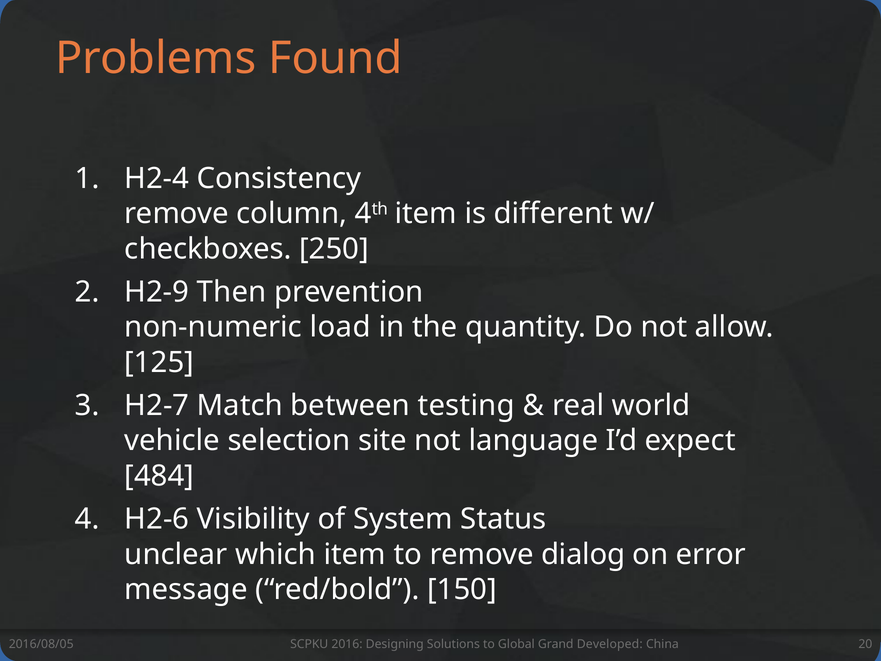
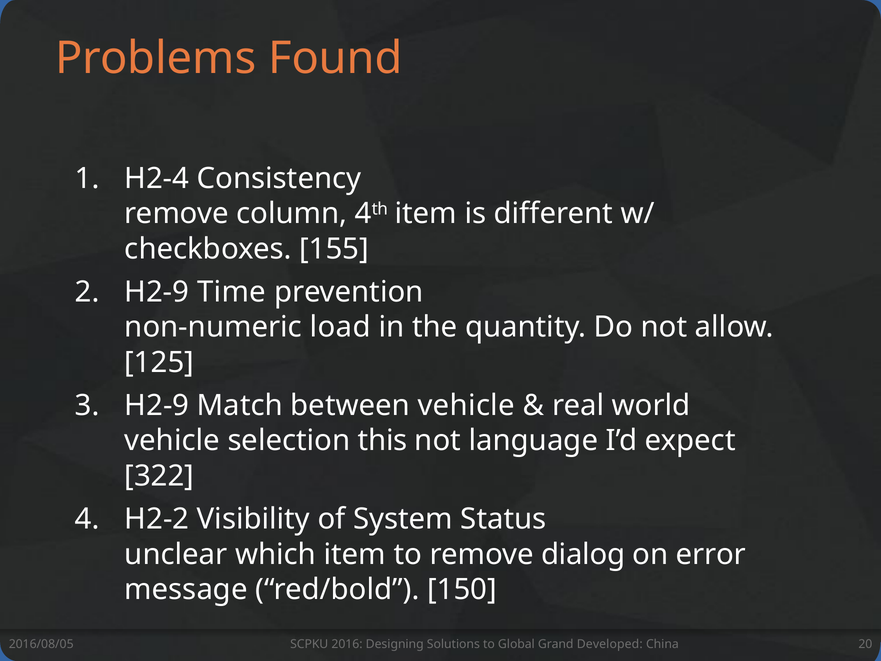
250: 250 -> 155 (334, 249)
Then: Then -> Time (232, 292)
H2-7: H2-7 -> H2-9 (157, 405)
between testing: testing -> vehicle (466, 405)
site: site -> this (383, 441)
484: 484 -> 322 (159, 476)
H2-6: H2-6 -> H2-2 (157, 519)
